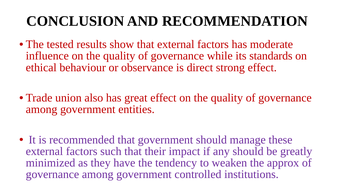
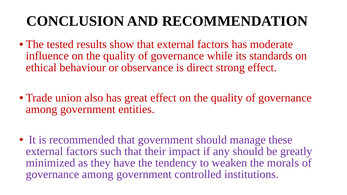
approx: approx -> morals (283, 163)
